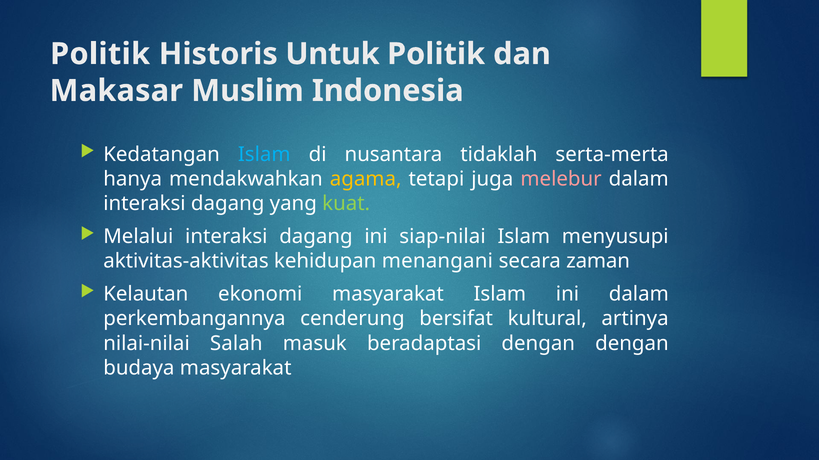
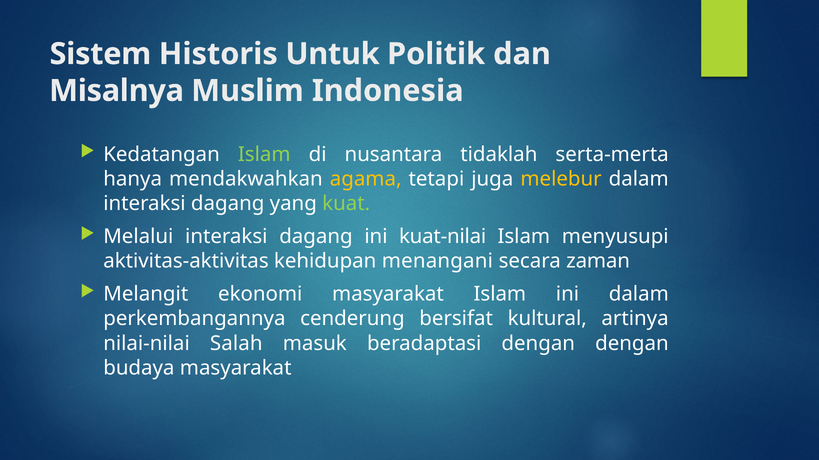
Politik: Politik -> Sistem (100, 54)
Makasar: Makasar -> Misalnya (117, 91)
Islam colour: light blue -> light green (264, 155)
melebur colour: pink -> yellow (561, 179)
siap-nilai: siap-nilai -> kuat-nilai (443, 237)
Kelautan: Kelautan -> Melangit (146, 295)
